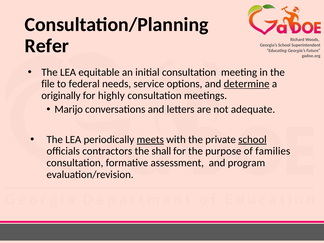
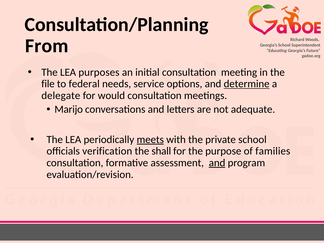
Refer: Refer -> From (47, 46)
equitable: equitable -> purposes (99, 72)
originally: originally -> delegate (61, 96)
highly: highly -> would (111, 96)
school underline: present -> none (252, 139)
contractors: contractors -> verification (107, 151)
and underline: none -> present (217, 163)
